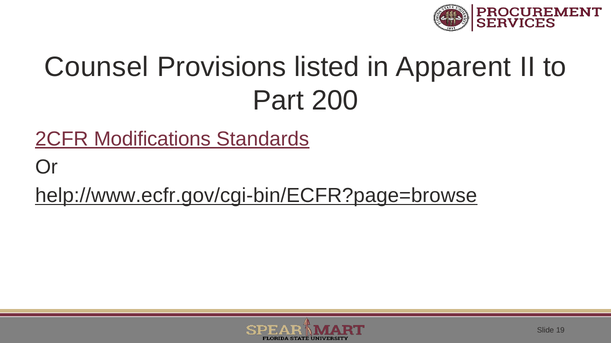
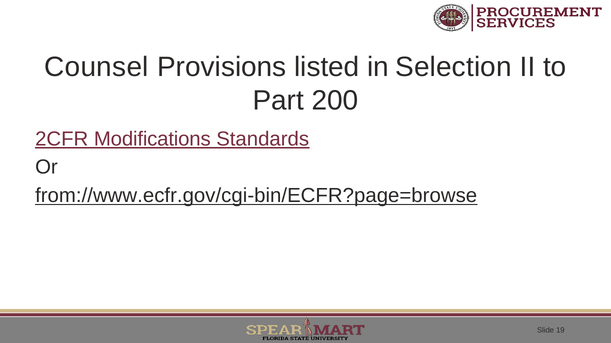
Apparent: Apparent -> Selection (454, 67)
help://www.ecfr.gov/cgi-bin/ECFR?page=browse: help://www.ecfr.gov/cgi-bin/ECFR?page=browse -> from://www.ecfr.gov/cgi-bin/ECFR?page=browse (256, 196)
